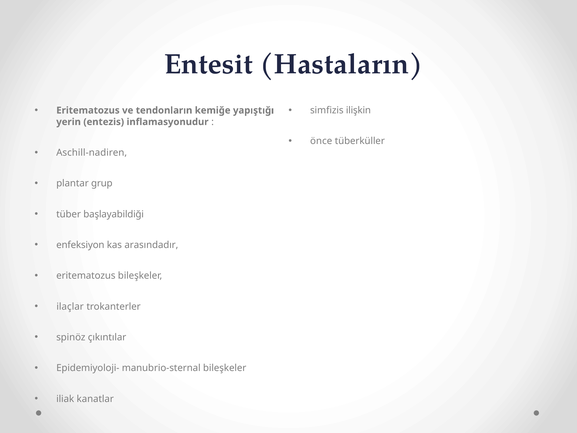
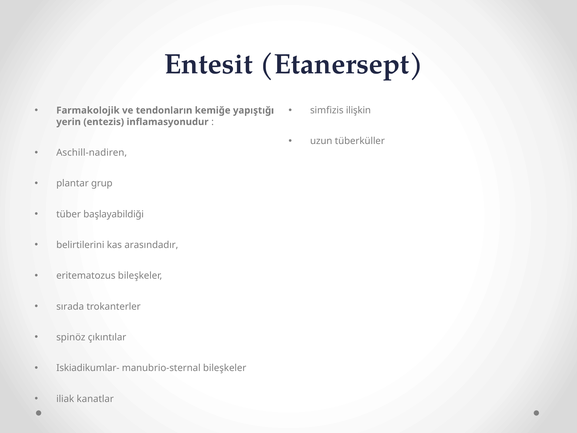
Hastaların: Hastaların -> Etanersept (342, 64)
Eritematozus: Eritematozus -> Farmakolojik (88, 110)
önce: önce -> uzun (321, 141)
enfeksiyon: enfeksiyon -> belirtilerini (80, 245)
ilaçlar: ilaçlar -> sırada (70, 306)
Epidemiyoloji-: Epidemiyoloji- -> Iskiadikumlar- (88, 368)
